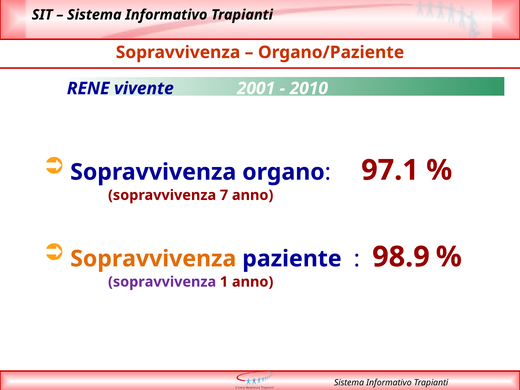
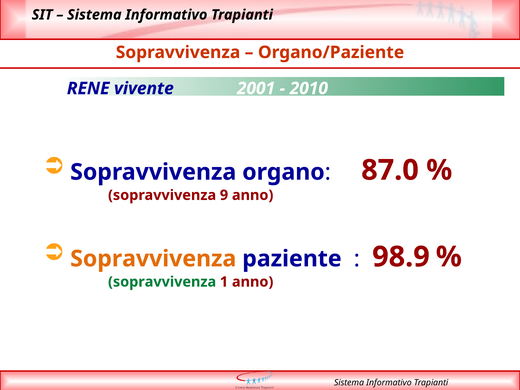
97.1: 97.1 -> 87.0 (390, 170)
7: 7 -> 9 (224, 195)
sopravvivenza colour: purple -> green (162, 282)
